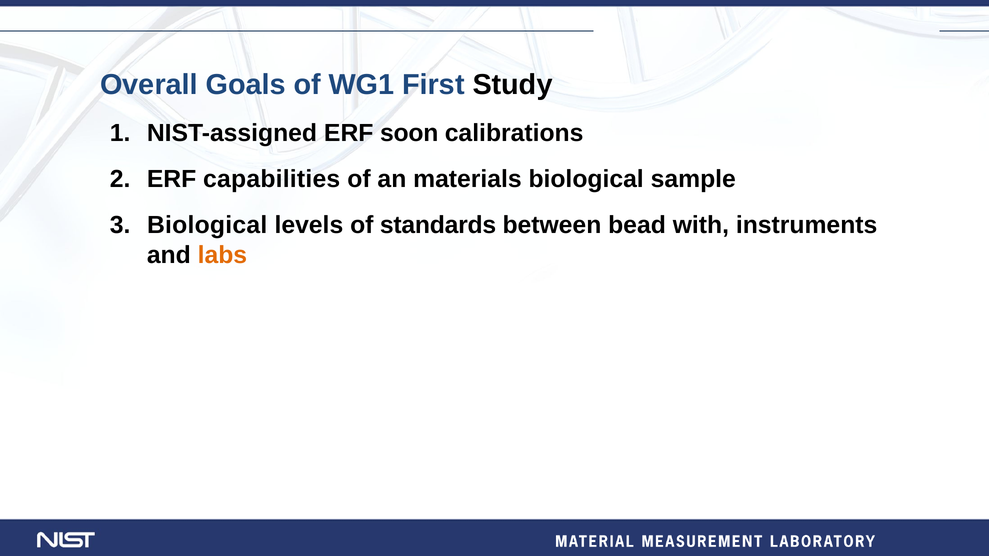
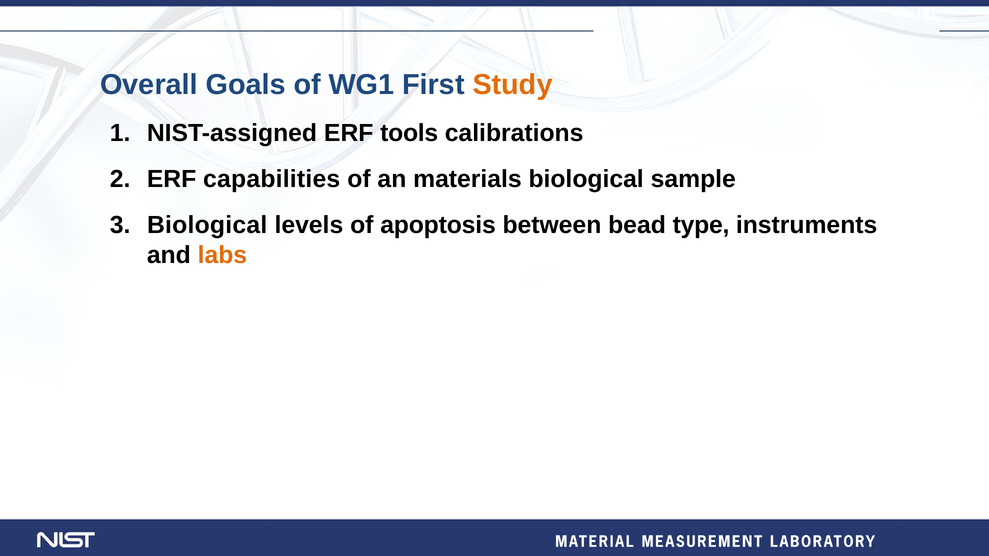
Study colour: black -> orange (513, 85)
soon: soon -> tools (409, 133)
standards: standards -> apoptosis (438, 225)
with: with -> type (701, 225)
